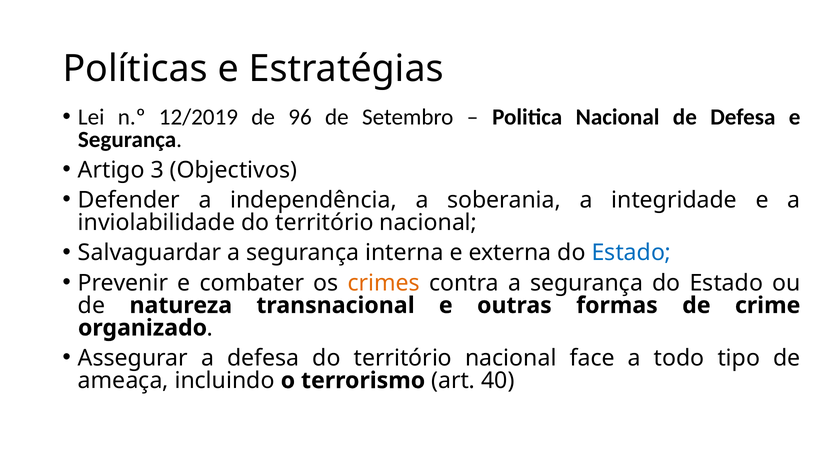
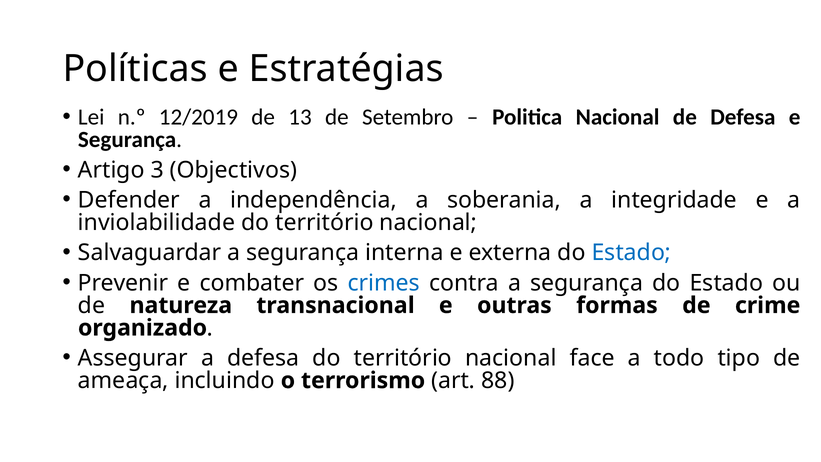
96: 96 -> 13 (300, 117)
crimes colour: orange -> blue (384, 283)
40: 40 -> 88 (498, 380)
